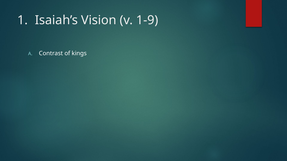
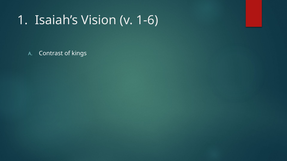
1-9: 1-9 -> 1-6 (147, 20)
